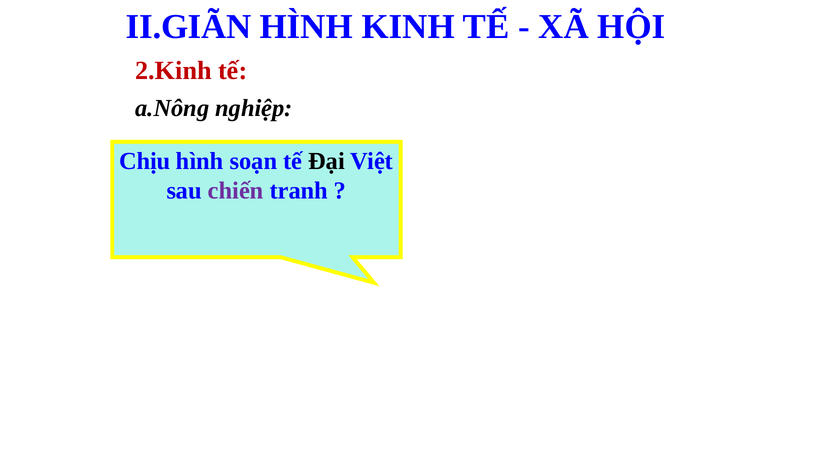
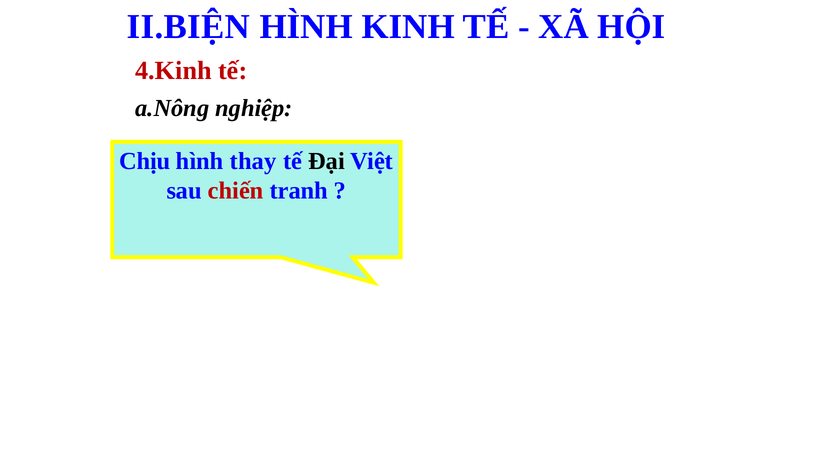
II.GIÃN: II.GIÃN -> II.BIỆN (188, 27)
2.Kinh: 2.Kinh -> 4.Kinh (174, 71)
soạn: soạn -> thay (253, 161)
chiến colour: purple -> red (236, 191)
